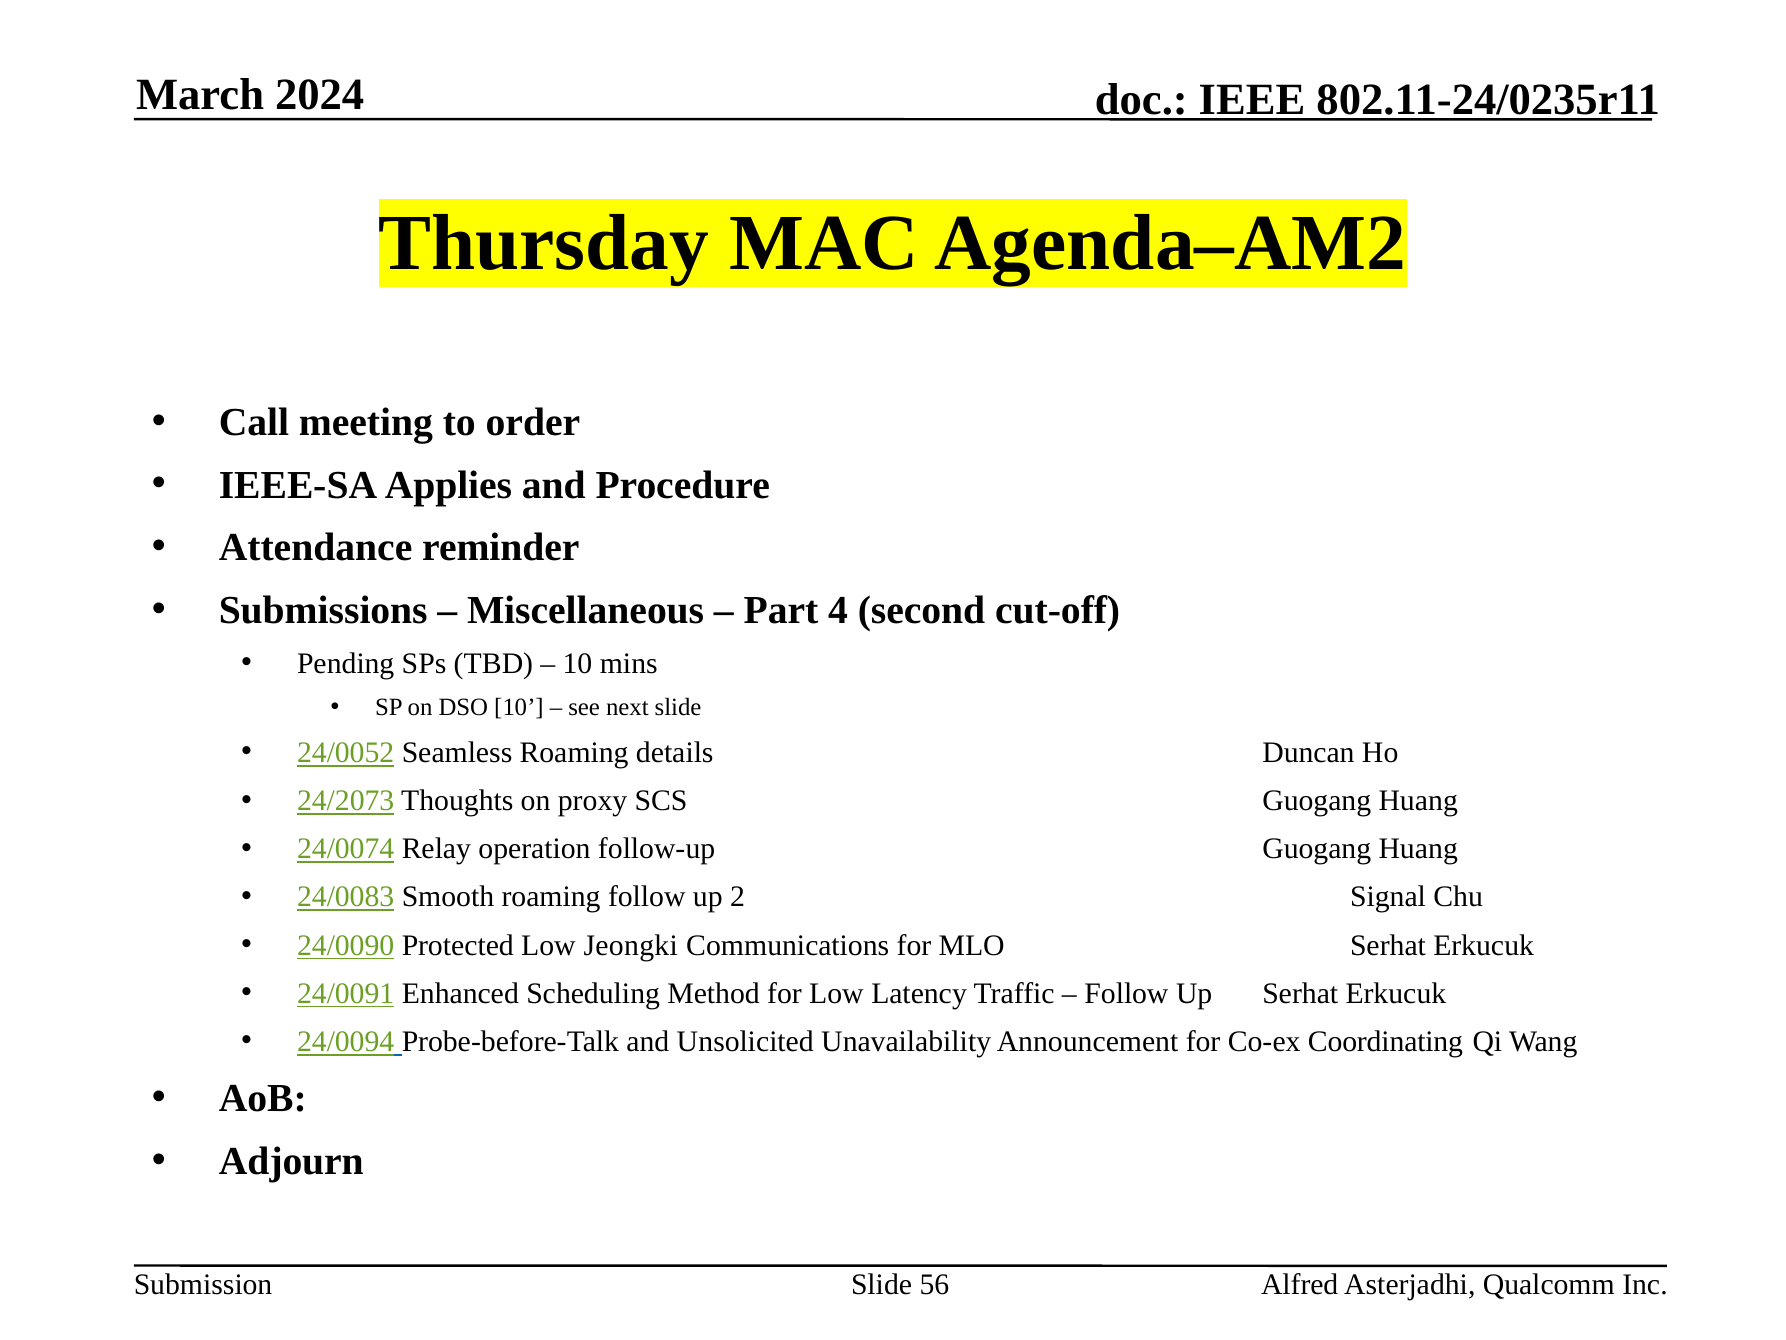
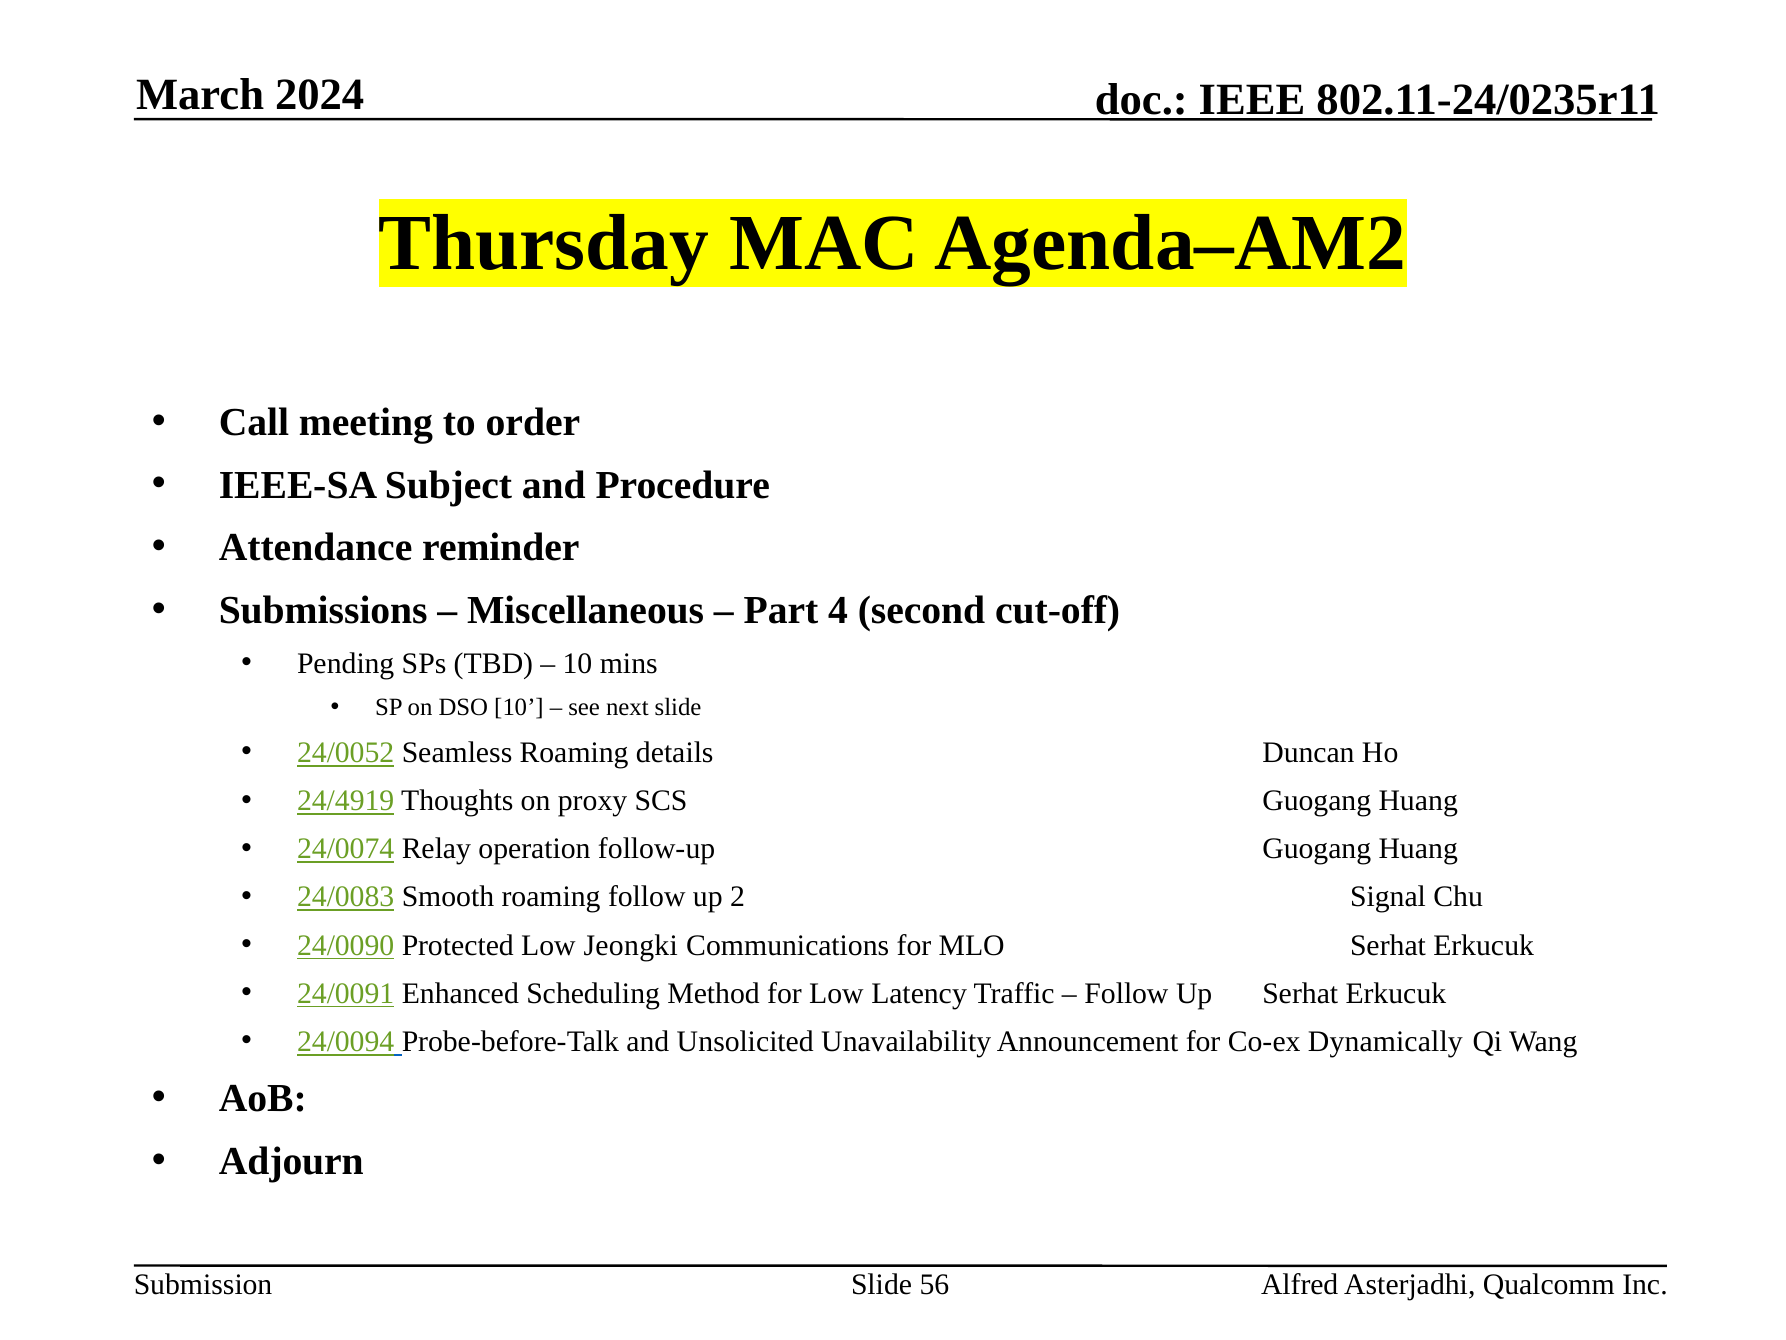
Applies: Applies -> Subject (448, 485)
24/2073: 24/2073 -> 24/4919 (346, 801)
Coordinating: Coordinating -> Dynamically (1385, 1041)
